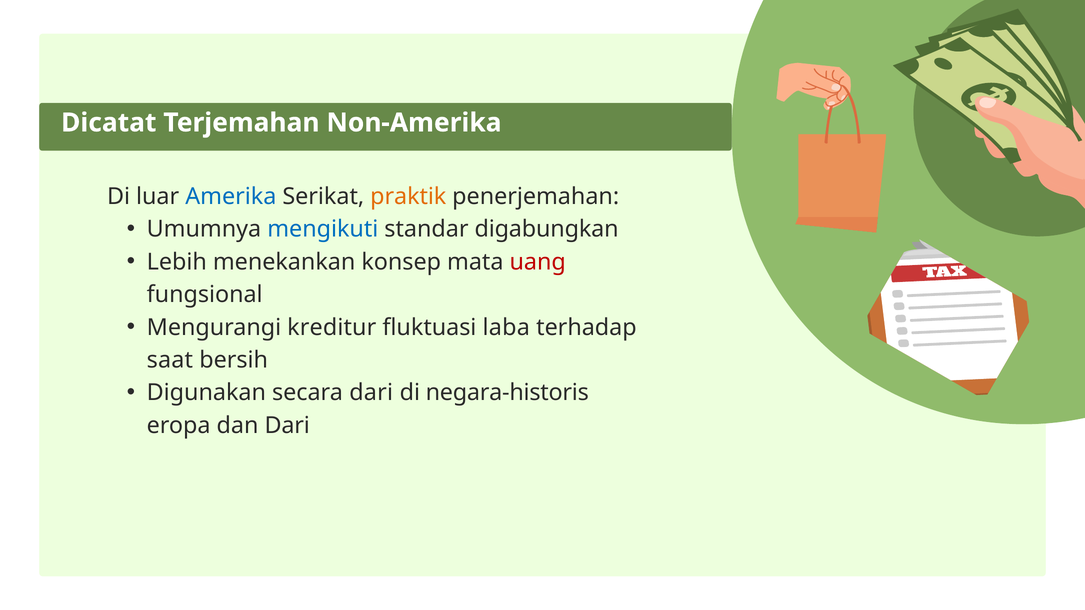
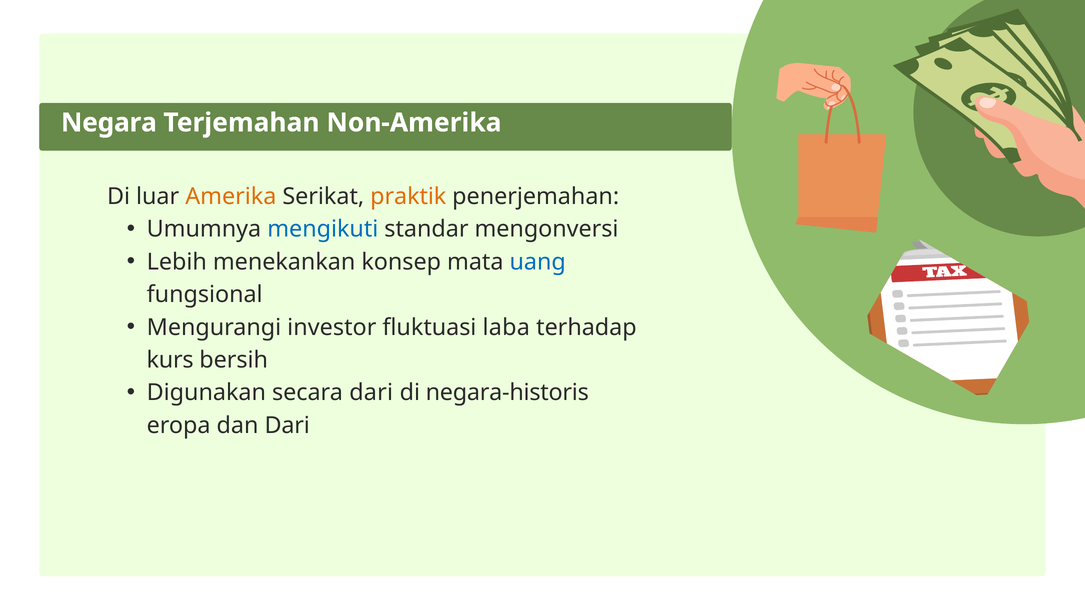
Dicatat: Dicatat -> Negara (109, 123)
Amerika colour: blue -> orange (231, 197)
digabungkan: digabungkan -> mengonversi (547, 229)
uang colour: red -> blue (538, 262)
kreditur: kreditur -> investor (332, 328)
saat: saat -> kurs (170, 360)
